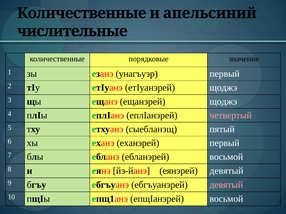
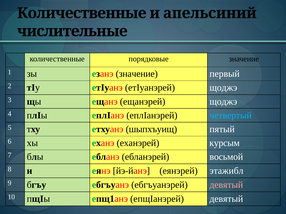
езанэ унагъуэр: унагъуэр -> значение (137, 74)
четвертый colour: pink -> light blue (231, 116)
сыебланэщ: сыебланэщ -> шыпхъуищ (151, 129)
еханэрей первый: первый -> курсым (225, 143)
еянэрей девятый: девятый -> этажибл (226, 171)
епщIанэрей восьмой: восьмой -> девятый (226, 199)
